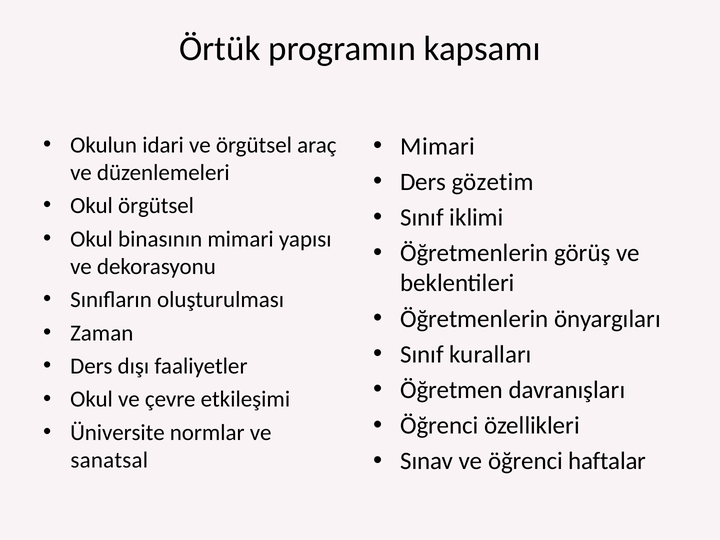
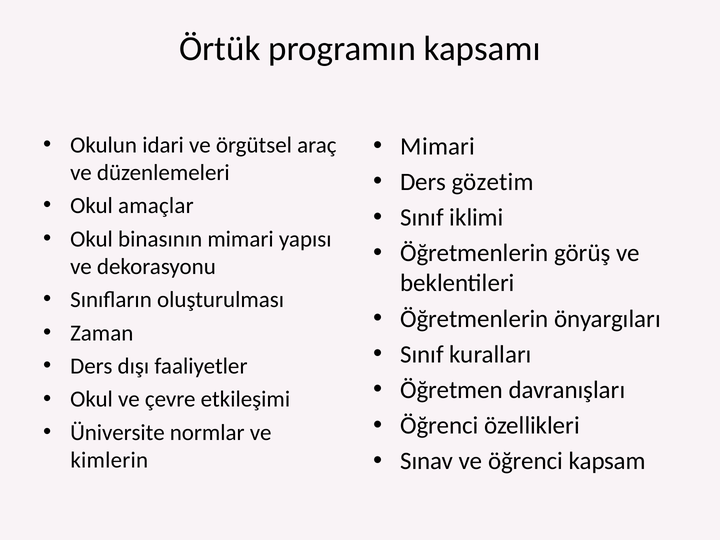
Okul örgütsel: örgütsel -> amaçlar (156, 206)
haftalar: haftalar -> kapsam (607, 461)
sanatsal: sanatsal -> kimlerin (109, 460)
